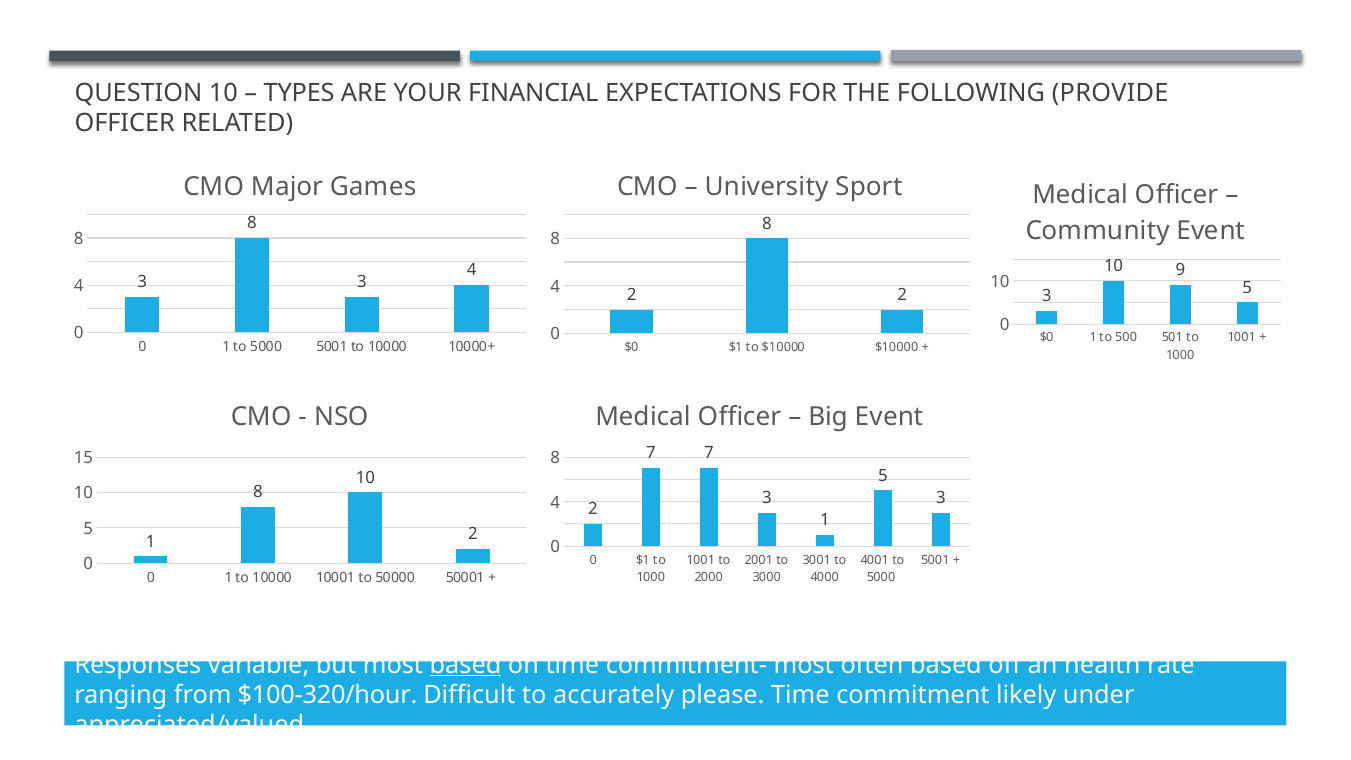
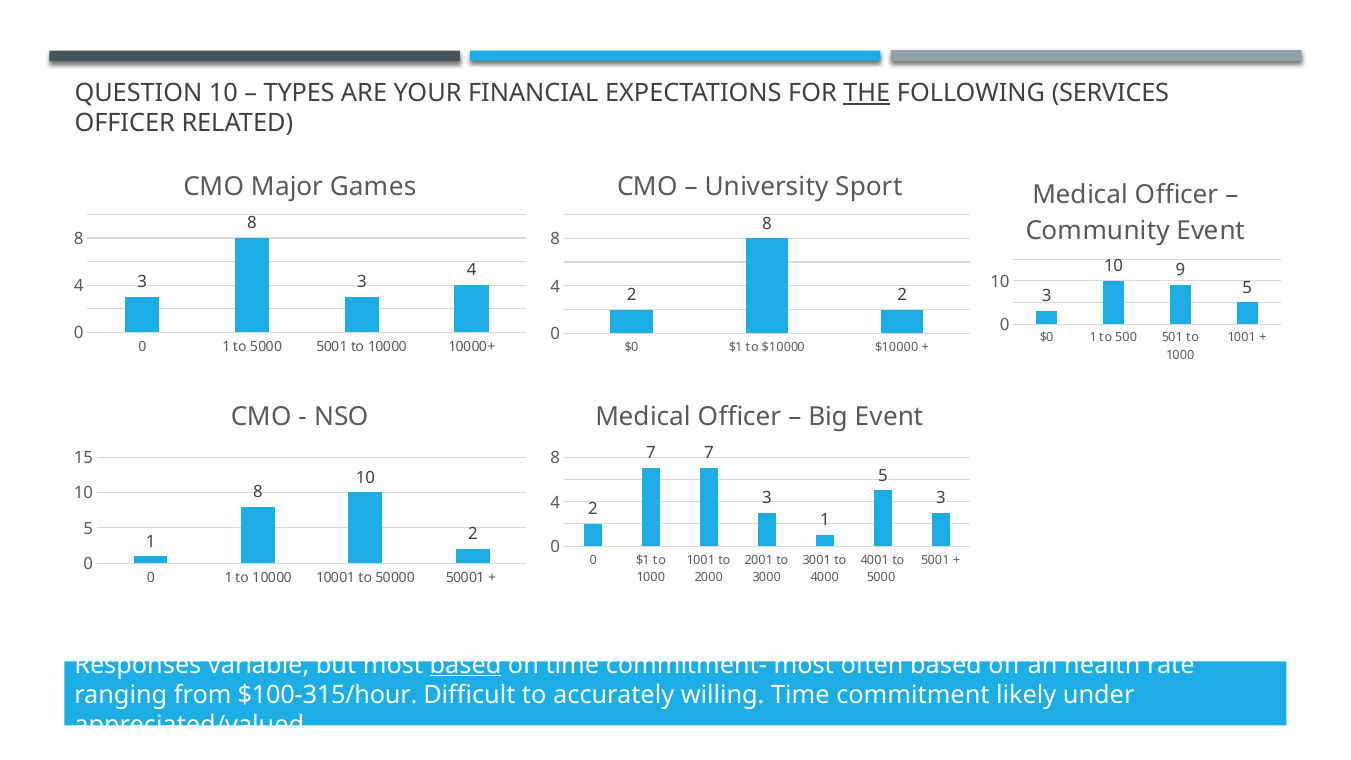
THE underline: none -> present (867, 93)
PROVIDE: PROVIDE -> SERVICES (1110, 93)
$100-320/hour: $100-320/hour -> $100-315/hour (328, 695)
please: please -> willing (723, 695)
